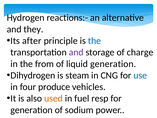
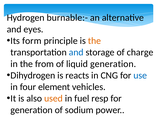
reactions:-: reactions:- -> burnable:- (67, 18)
they: they -> eyes (33, 29)
after: after -> form (32, 41)
the colour: blue -> orange (94, 41)
and colour: purple -> blue (76, 52)
steam: steam -> reacts (77, 75)
produce: produce -> element (54, 87)
